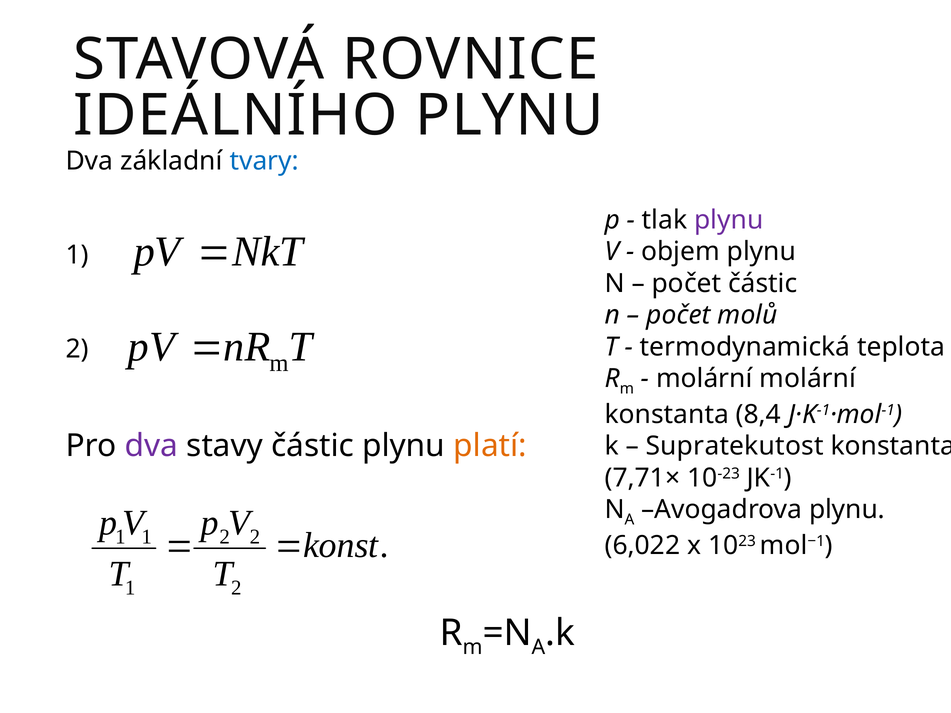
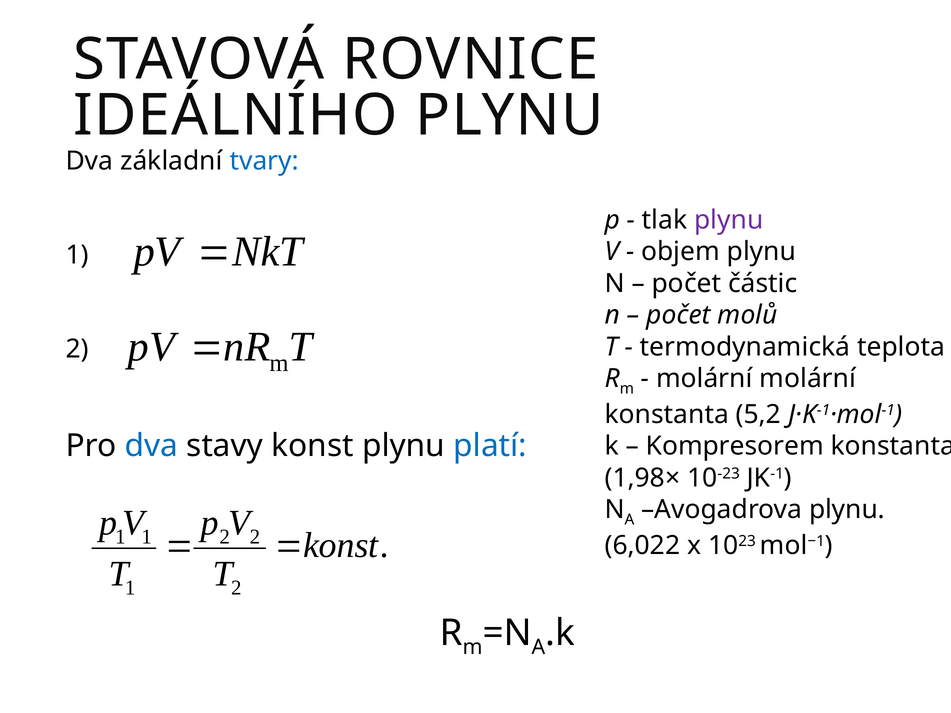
8,4: 8,4 -> 5,2 (758, 415)
dva colour: purple -> blue (151, 446)
stavy částic: částic -> konst (313, 446)
platí colour: orange -> blue (490, 446)
Supratekutost: Supratekutost -> Kompresorem (735, 446)
7,71×: 7,71× -> 1,98× (642, 478)
